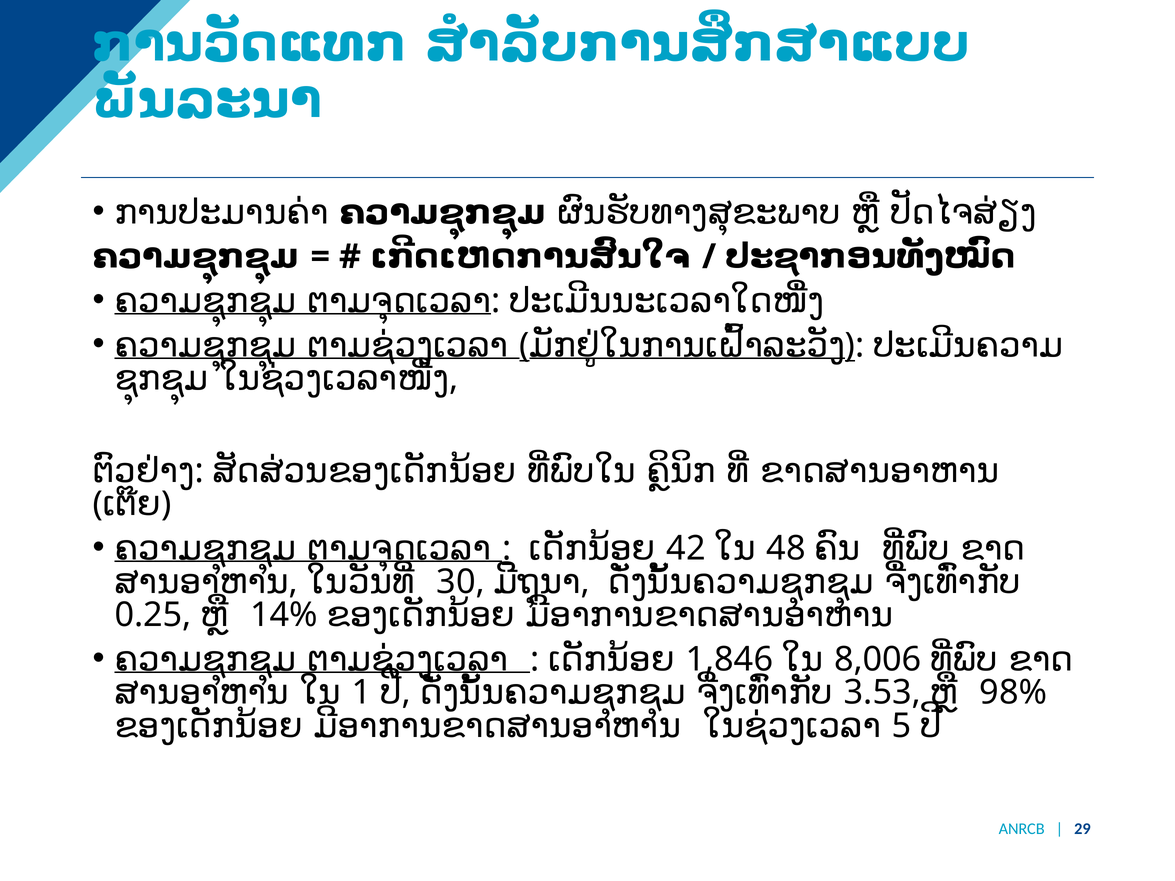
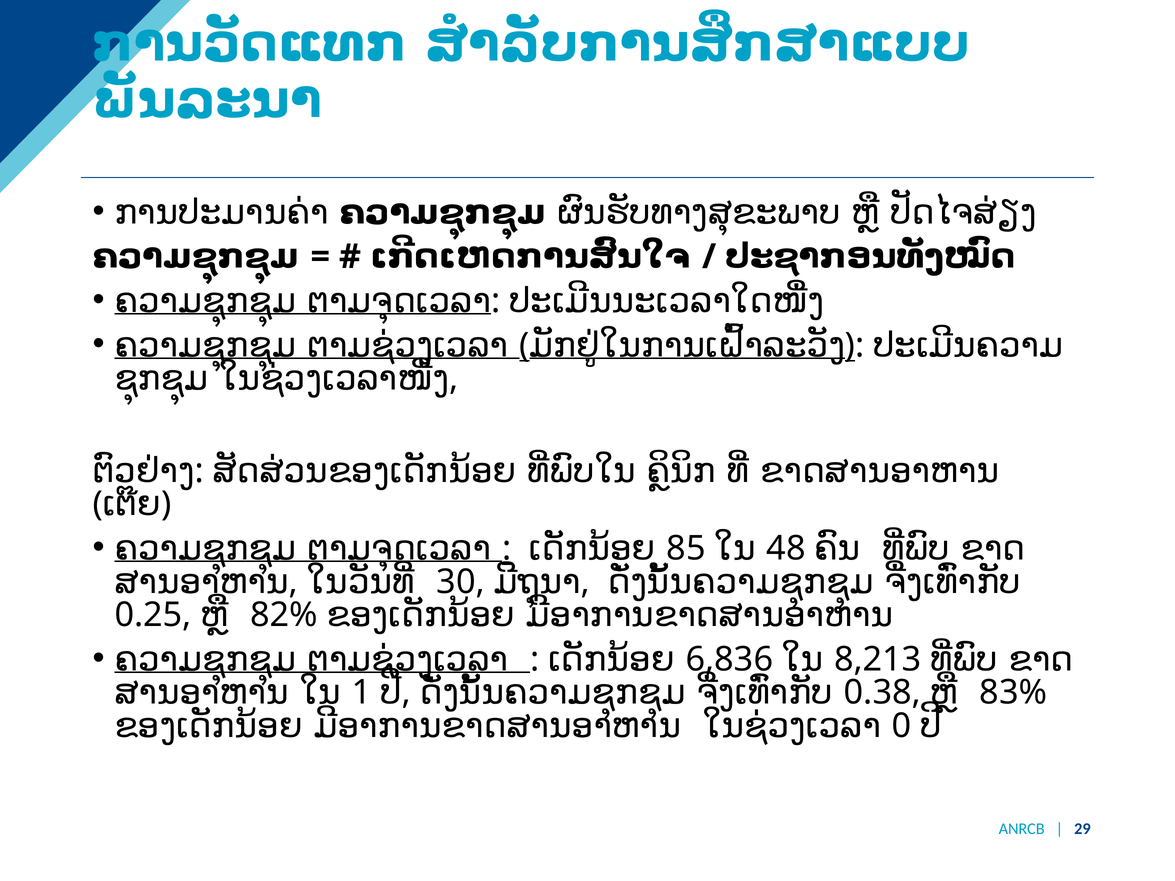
42: 42 -> 85 (686, 549)
14%: 14% -> 82% (284, 615)
1,846: 1,846 -> 6,836 (729, 660)
8,006: 8,006 -> 8,213 (878, 660)
3.53: 3.53 -> 0.38 (882, 693)
98%: 98% -> 83% (1013, 693)
5: 5 -> 0 (902, 726)
